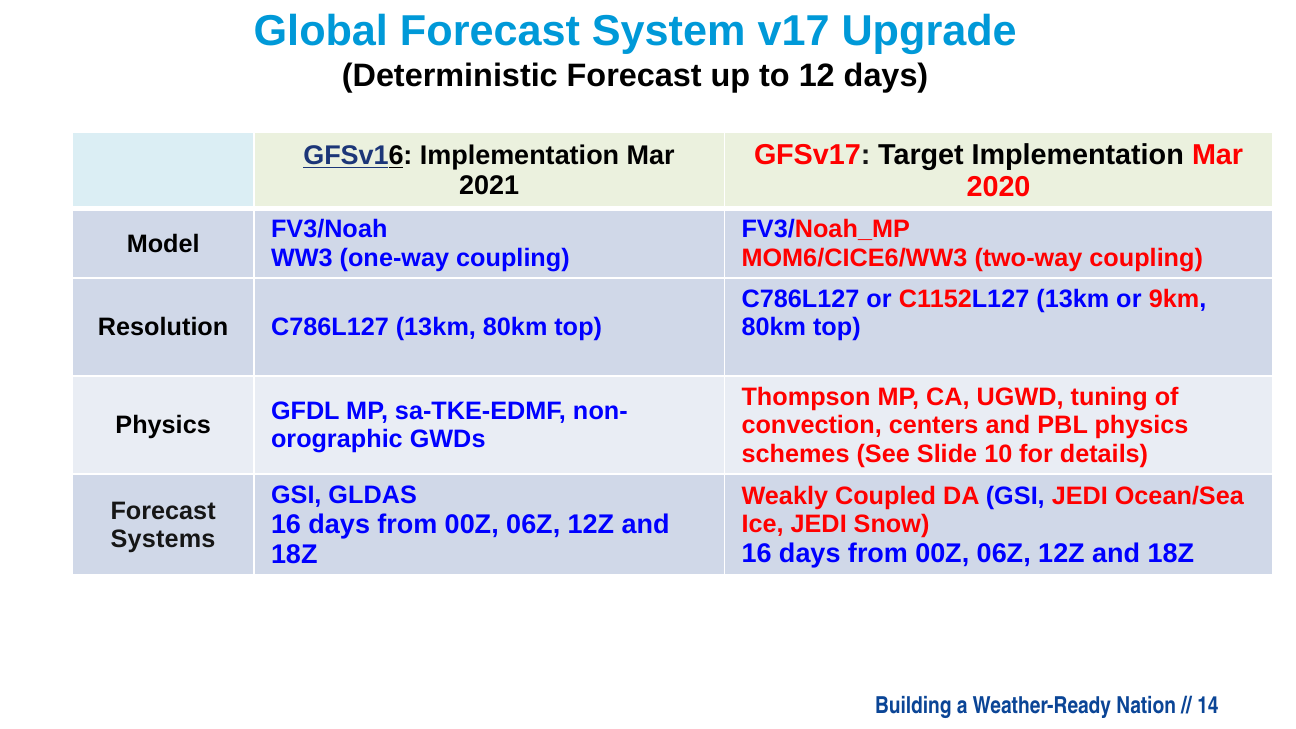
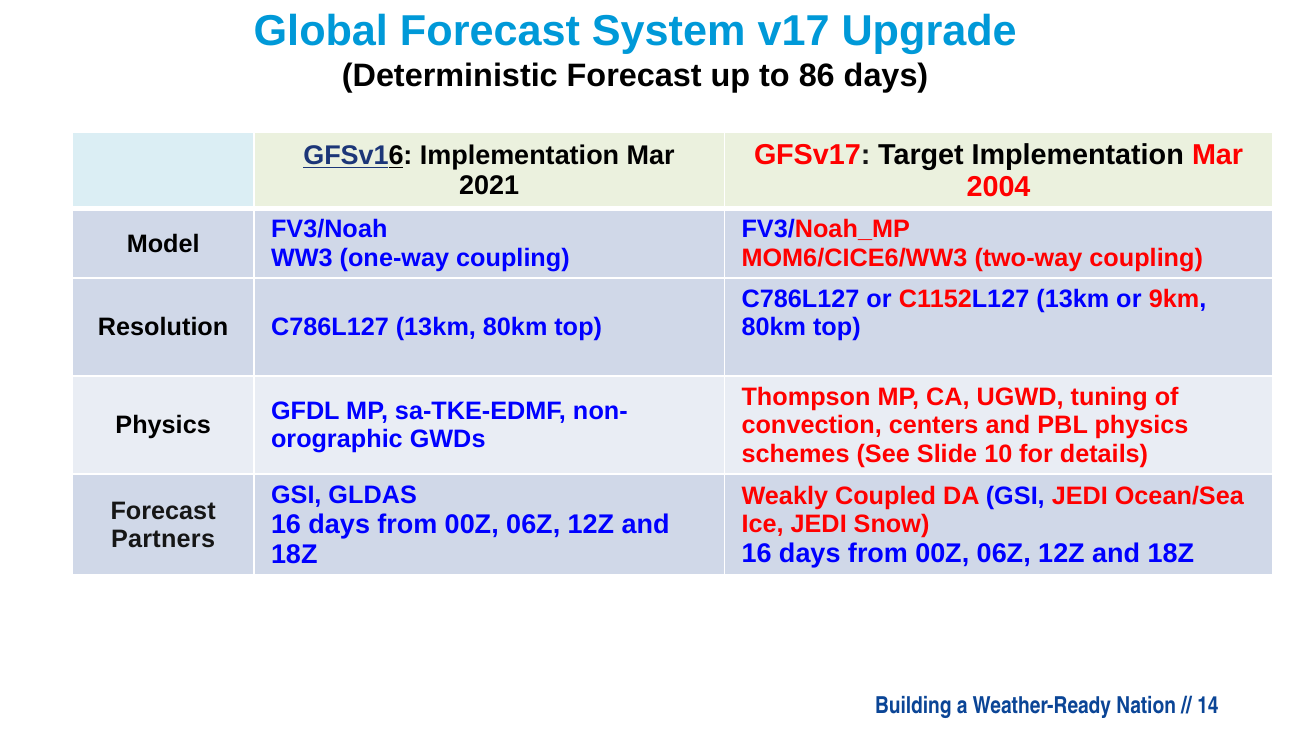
12: 12 -> 86 (817, 76)
2020: 2020 -> 2004 (999, 187)
Systems: Systems -> Partners (163, 539)
